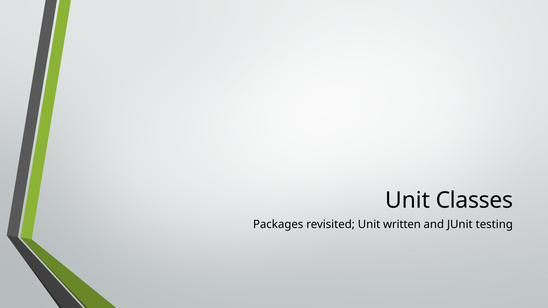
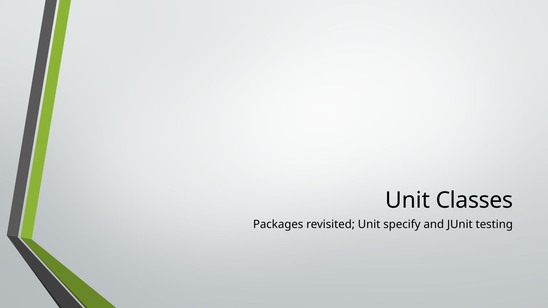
written: written -> specify (402, 224)
